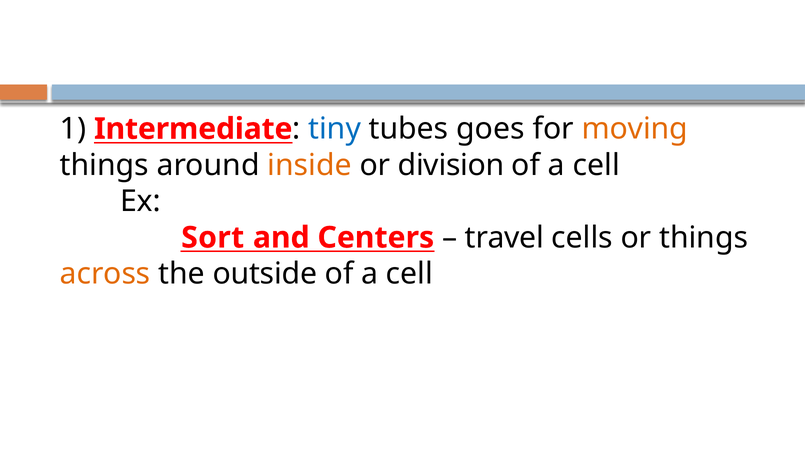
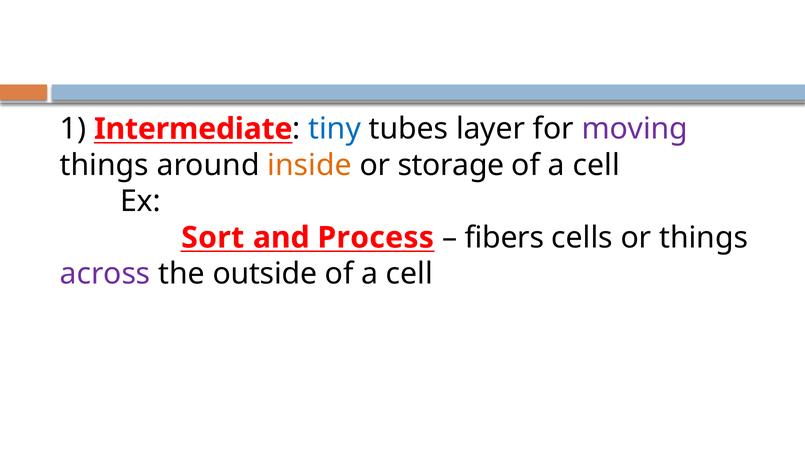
goes: goes -> layer (491, 129)
moving colour: orange -> purple (635, 129)
division: division -> storage (451, 165)
Centers: Centers -> Process (376, 238)
travel: travel -> fibers (504, 238)
across colour: orange -> purple (105, 274)
